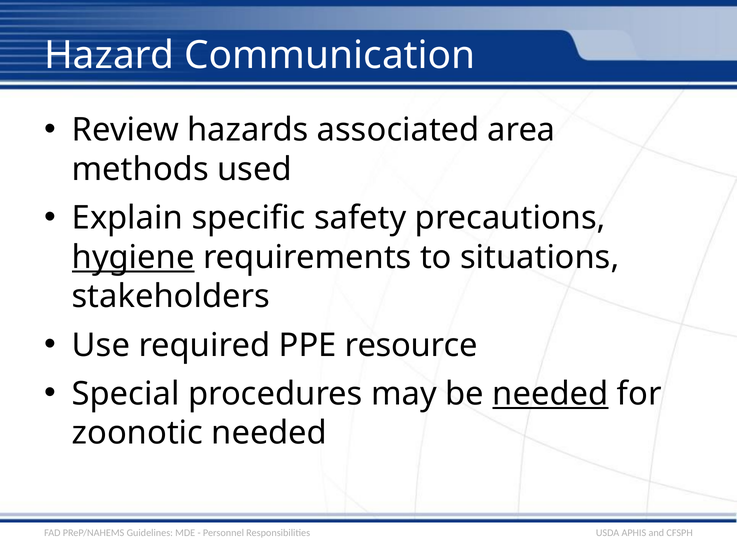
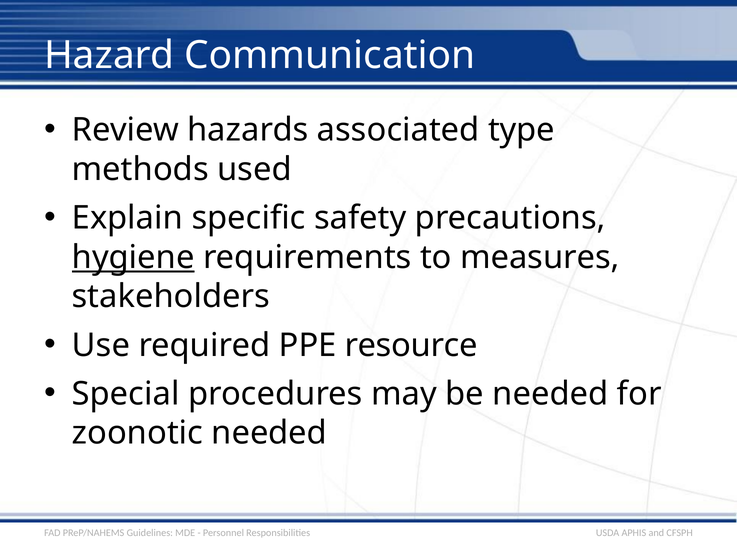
area: area -> type (521, 130)
situations: situations -> measures (540, 257)
needed underline: present -> none (550, 394)
